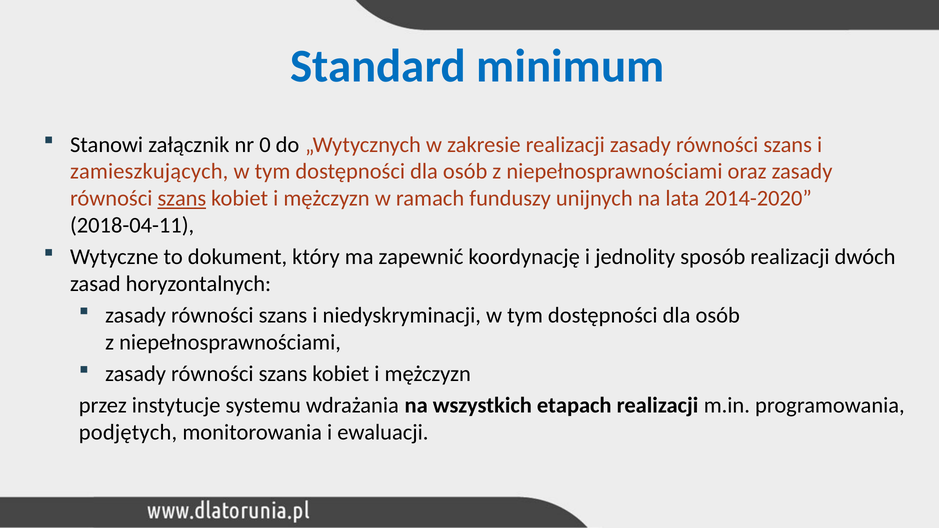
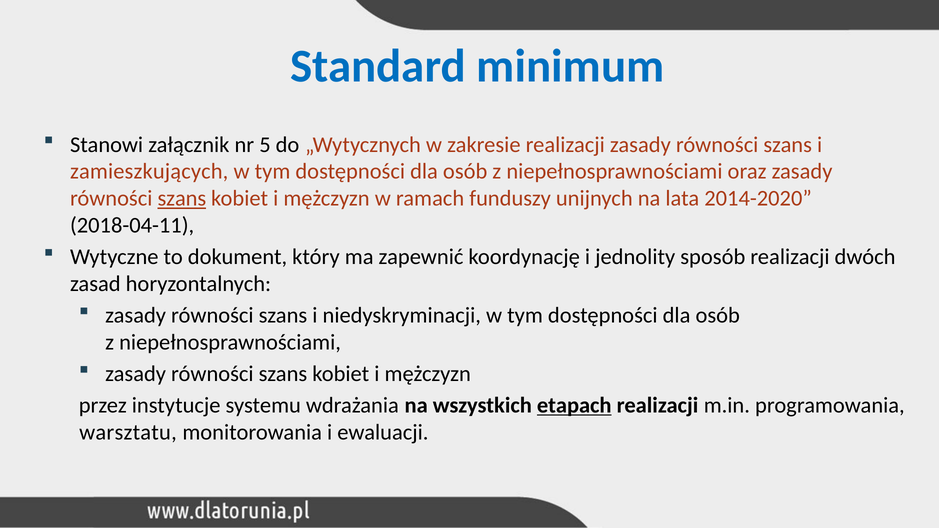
0: 0 -> 5 (265, 145)
etapach underline: none -> present (574, 405)
podjętych: podjętych -> warsztatu (128, 432)
